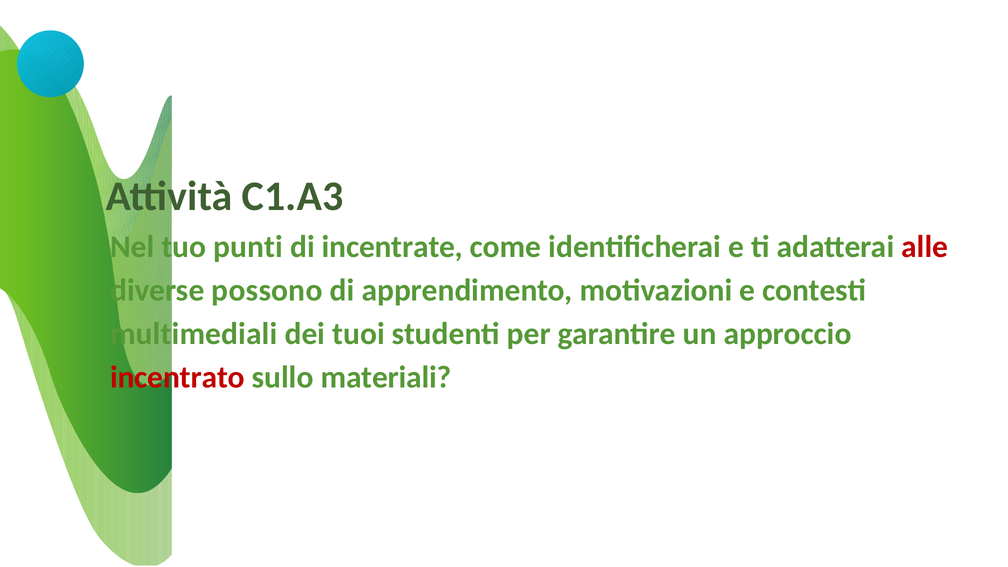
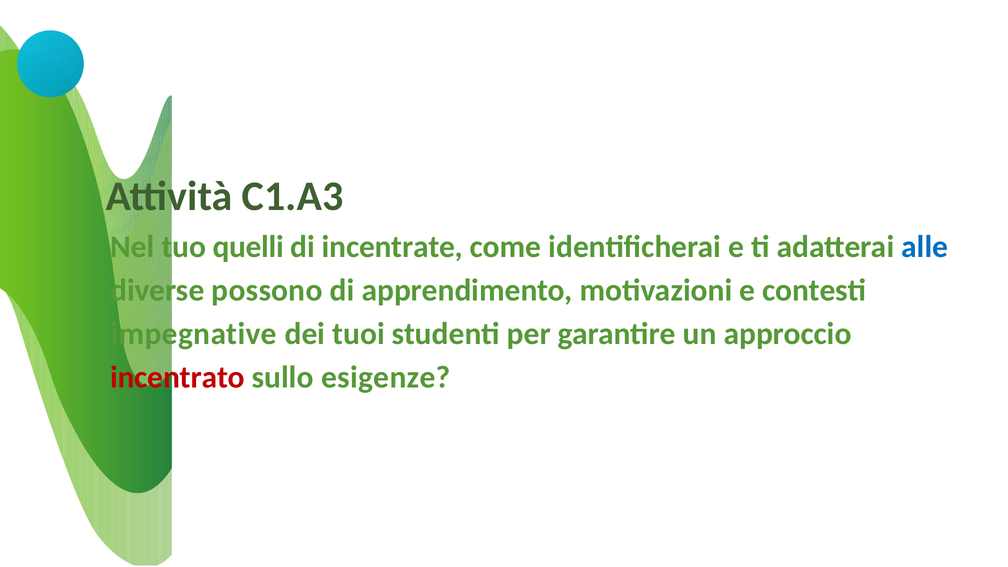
punti: punti -> quelli (248, 247)
alle colour: red -> blue (925, 247)
multimediali: multimediali -> impegnative (194, 334)
materiali: materiali -> esigenze (386, 377)
